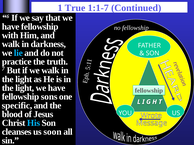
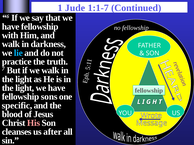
True: True -> Jude (75, 8)
His colour: light blue -> pink (34, 123)
soon: soon -> after (53, 132)
